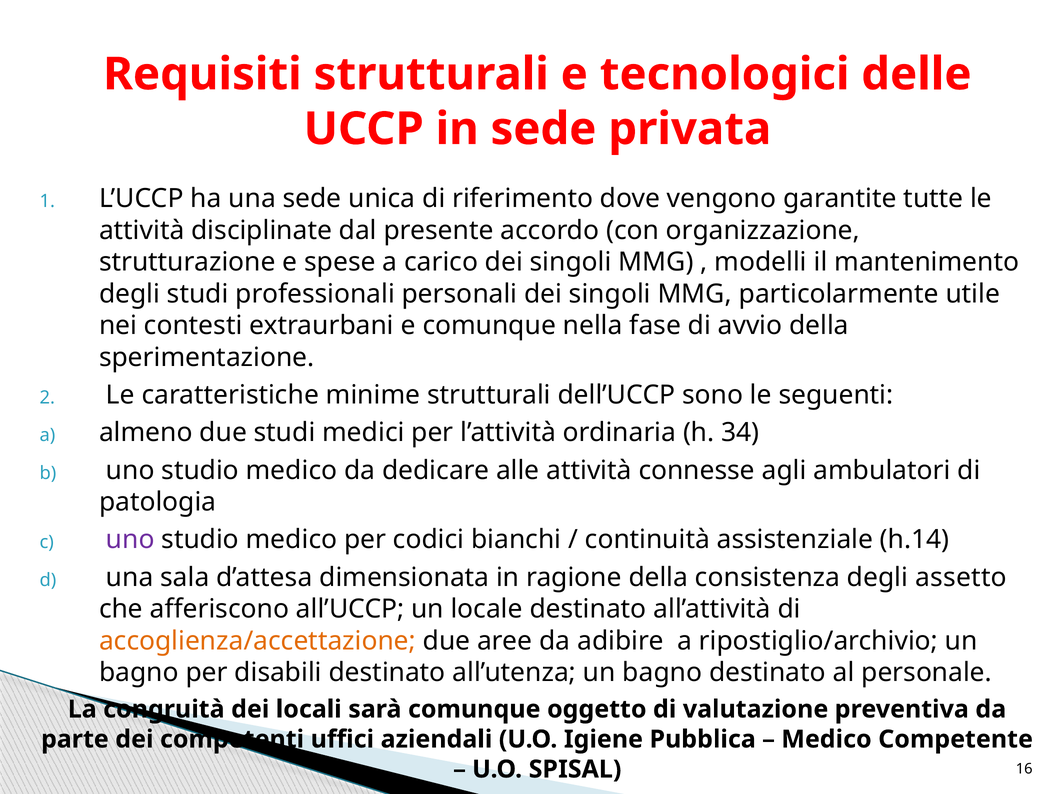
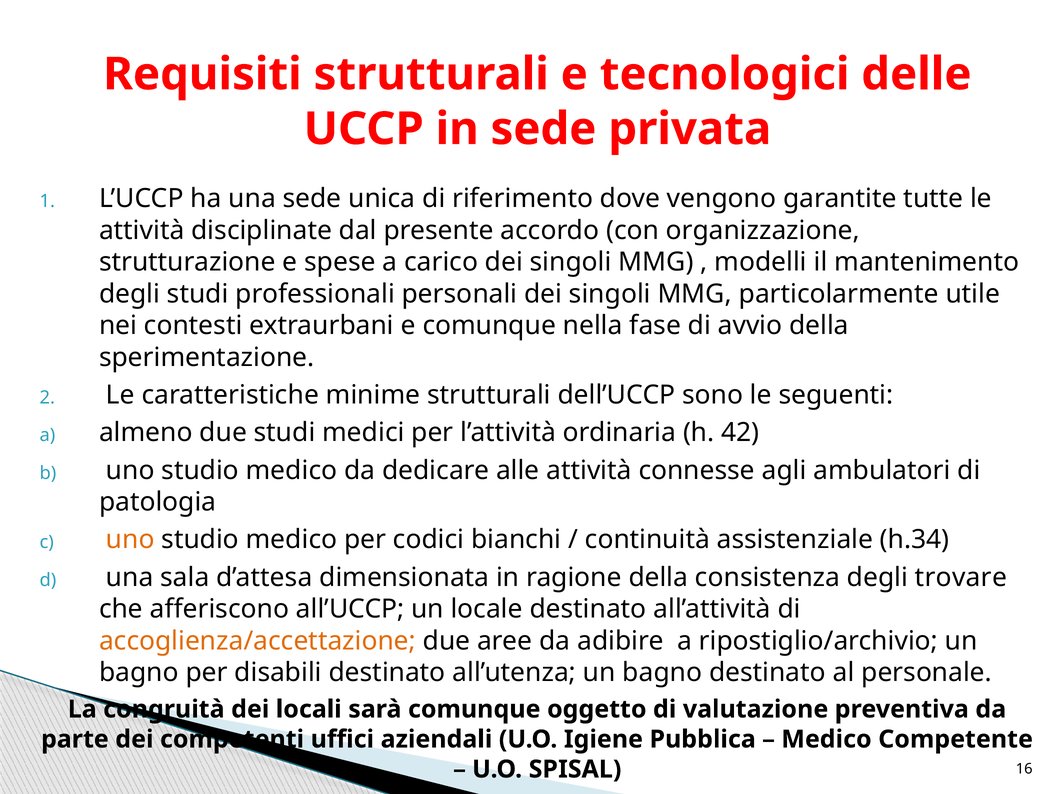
34: 34 -> 42 (740, 432)
uno colour: purple -> orange (130, 539)
h.14: h.14 -> h.34 (915, 539)
assetto: assetto -> trovare (961, 577)
